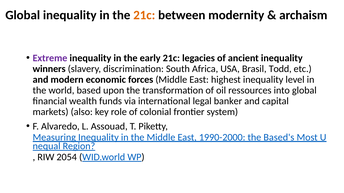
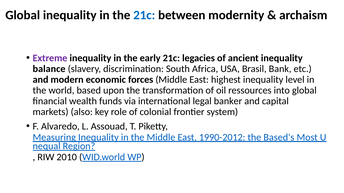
21c colour: orange -> blue (144, 15)
winners: winners -> balance (49, 69)
Todd: Todd -> Bank (280, 69)
1990-2000: 1990-2000 -> 1990-2012 (222, 138)
2054: 2054 -> 2010 (67, 157)
